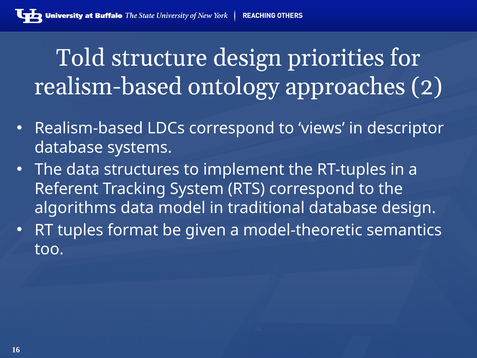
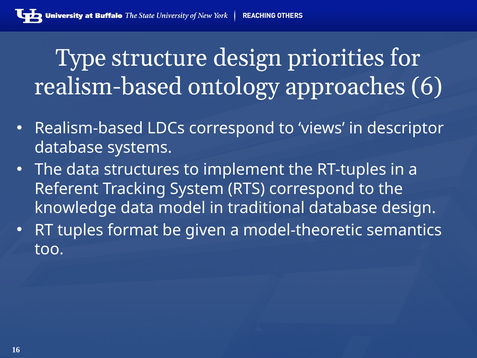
Told: Told -> Type (81, 58)
2: 2 -> 6 (427, 87)
algorithms: algorithms -> knowledge (76, 208)
